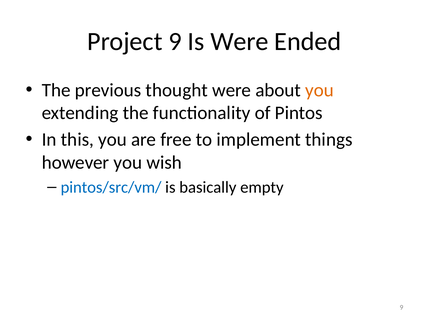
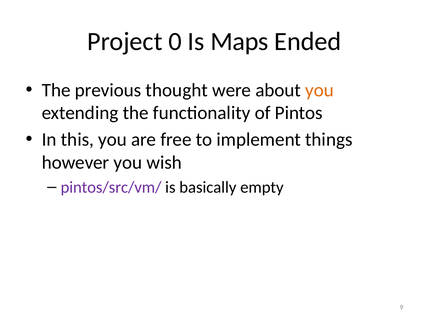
Project 9: 9 -> 0 (175, 42)
Is Were: Were -> Maps (239, 42)
pintos/src/vm/ colour: blue -> purple (111, 187)
